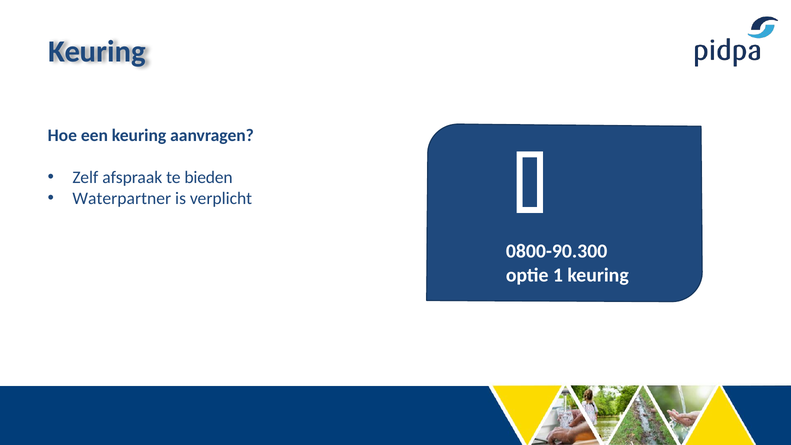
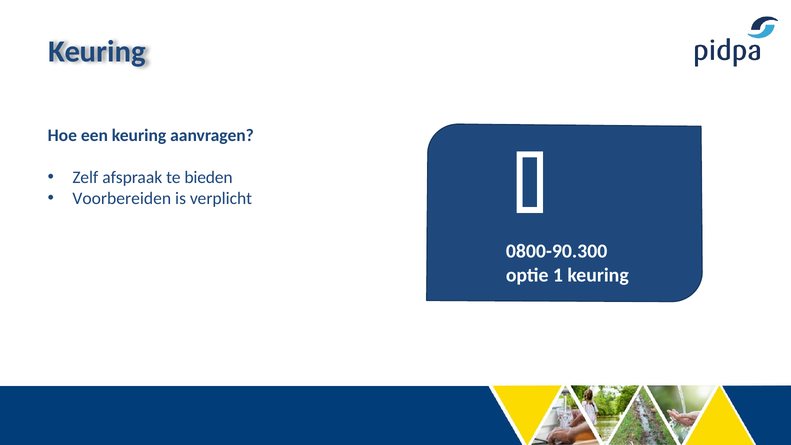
Waterpartner: Waterpartner -> Voorbereiden (122, 199)
